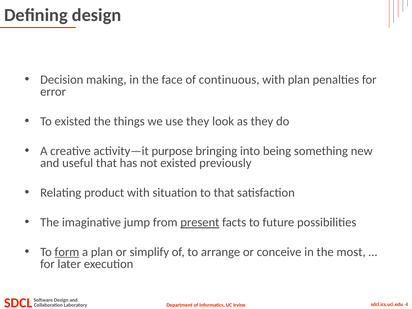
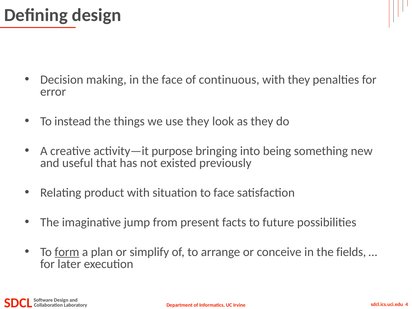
with plan: plan -> they (299, 80)
To existed: existed -> instead (73, 121)
to that: that -> face (224, 193)
present underline: present -> none (200, 222)
most: most -> fields (351, 252)
